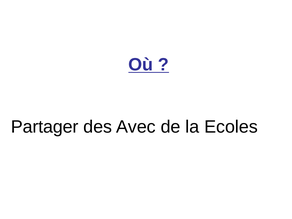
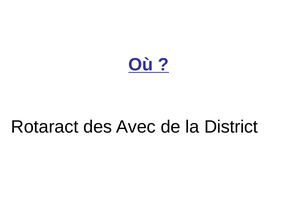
Partager: Partager -> Rotaract (45, 127)
Ecoles: Ecoles -> District (231, 127)
